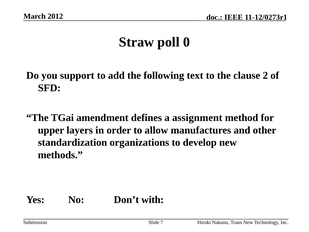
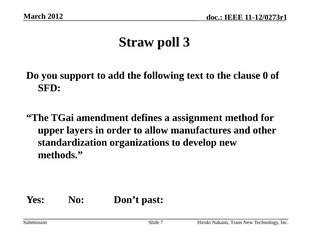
0: 0 -> 3 (187, 42)
2: 2 -> 0 (265, 75)
with: with -> past (153, 200)
